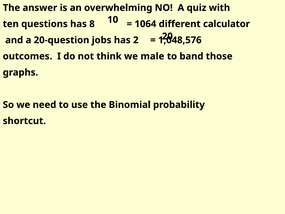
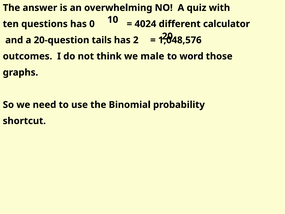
8: 8 -> 0 (92, 24)
1064: 1064 -> 4024 (145, 24)
jobs: jobs -> tails (102, 40)
band: band -> word (191, 56)
